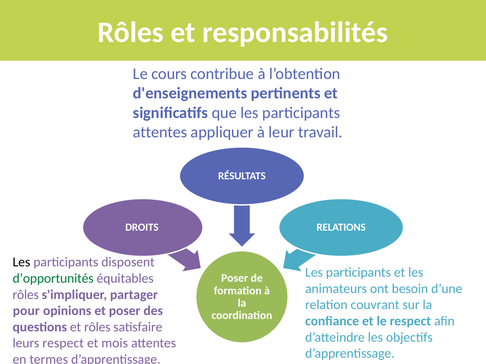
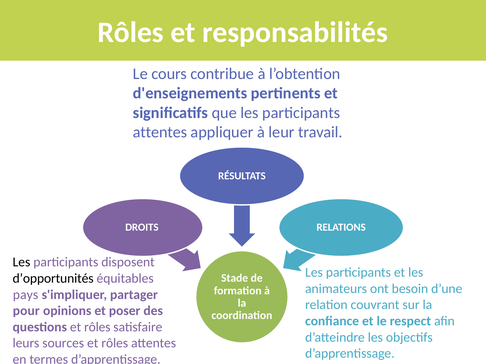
d’opportunités colour: green -> black (53, 279)
Poser: Poser -> Stade (235, 279)
rôles: rôles -> pays (26, 295)
leurs respect: respect -> sources (63, 344)
mois: mois -> rôles (115, 344)
